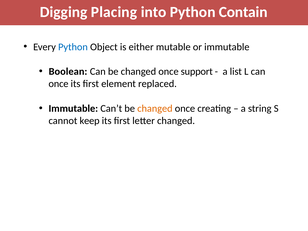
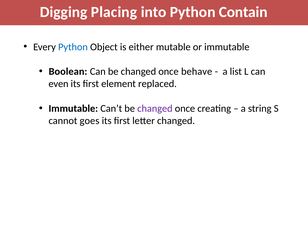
support: support -> behave (197, 72)
once: once -> even (59, 84)
changed colour: orange -> purple (155, 108)
keep: keep -> goes (89, 121)
